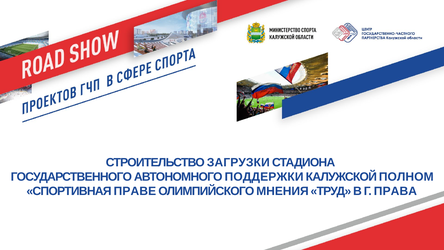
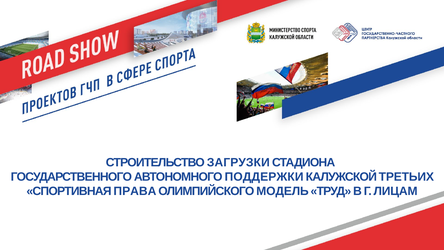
ПОЛНОМ: ПОЛНОМ -> ТРЕТЬИХ (406, 177)
ПРАВЕ: ПРАВЕ -> ПРАВА (135, 191)
МНЕНИЯ: МНЕНИЯ -> МОДЕЛЬ (282, 191)
ПРАВА: ПРАВА -> ЛИЦАМ (396, 191)
